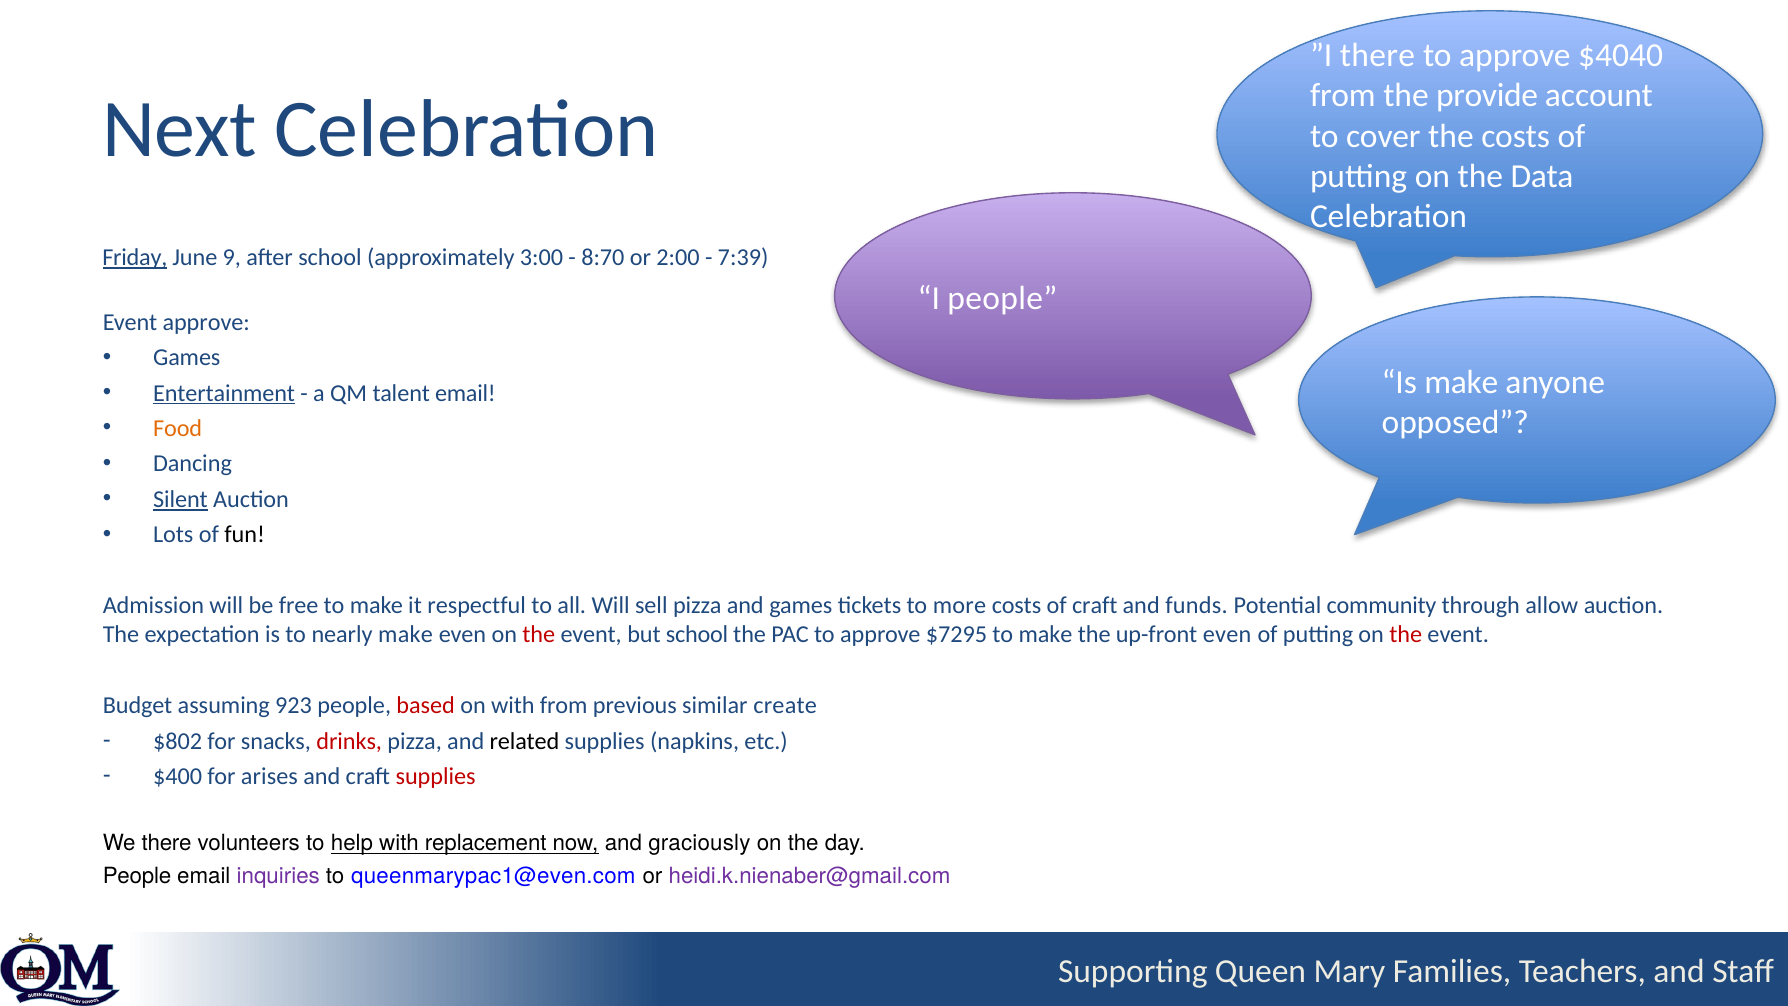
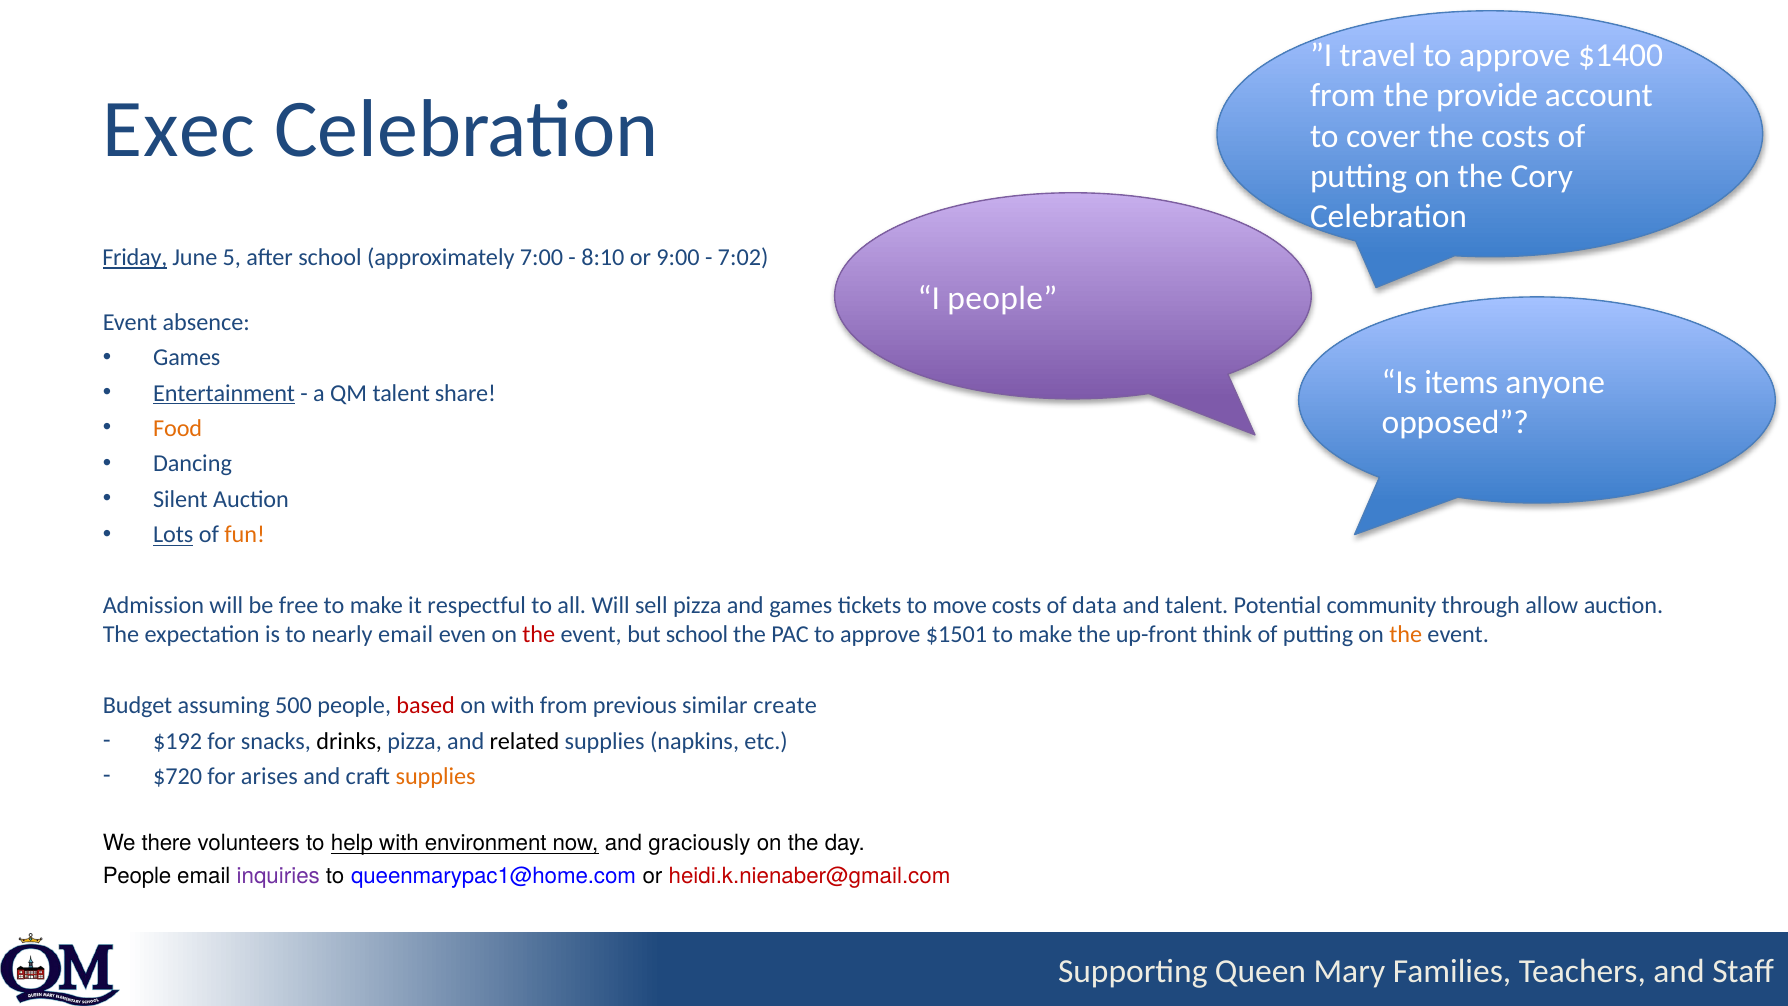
”I there: there -> travel (1378, 56)
$4040: $4040 -> $1400 (1621, 56)
Next: Next -> Exec (179, 130)
Data: Data -> Cory (1542, 176)
9: 9 -> 5 (232, 258)
3:00: 3:00 -> 7:00 (541, 258)
8:70: 8:70 -> 8:10 (603, 258)
2:00: 2:00 -> 9:00 (678, 258)
7:39: 7:39 -> 7:02 (743, 258)
Event approve: approve -> absence (206, 322)
Is make: make -> items (1461, 382)
talent email: email -> share (465, 393)
Silent underline: present -> none (180, 499)
Lots underline: none -> present (173, 535)
fun colour: black -> orange (245, 535)
more: more -> move (960, 606)
of craft: craft -> data (1095, 606)
and funds: funds -> talent (1197, 606)
nearly make: make -> email (406, 635)
$7295: $7295 -> $1501 (956, 635)
up-front even: even -> think (1227, 635)
the colour: red -> orange (1406, 635)
923: 923 -> 500 (294, 705)
$802: $802 -> $192 (178, 741)
drinks colour: red -> black (349, 741)
$400: $400 -> $720 (178, 776)
supplies colour: red -> orange (436, 776)
replacement: replacement -> environment (486, 843)
queenmarypac1@even.com: queenmarypac1@even.com -> queenmarypac1@home.com (494, 876)
heidi.k.nienaber@gmail.com colour: purple -> red (810, 876)
